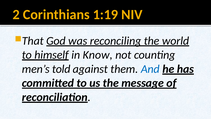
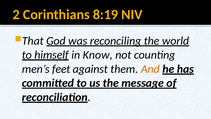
1:19: 1:19 -> 8:19 (105, 15)
told: told -> feet (61, 69)
And colour: blue -> orange (150, 69)
